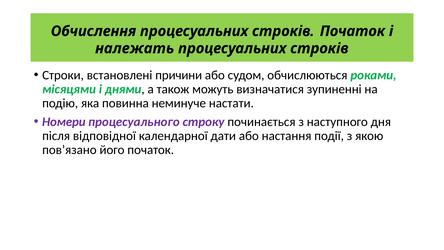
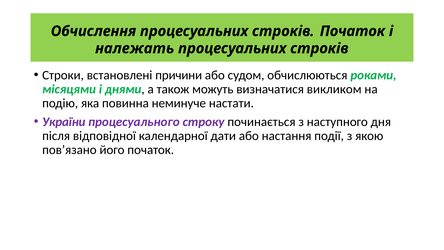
зупиненні: зупиненні -> викликом (334, 89)
Номери: Номери -> України (64, 122)
